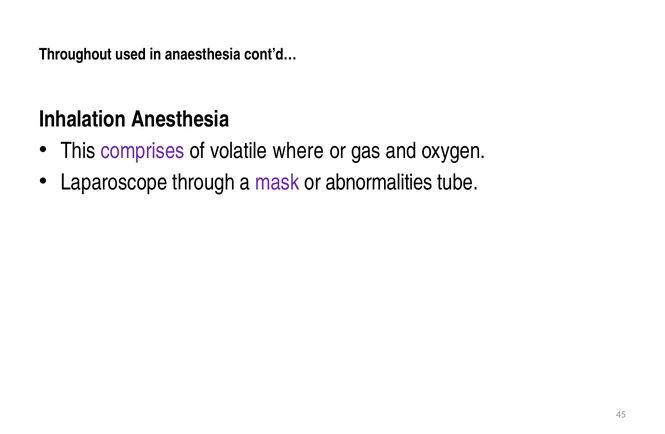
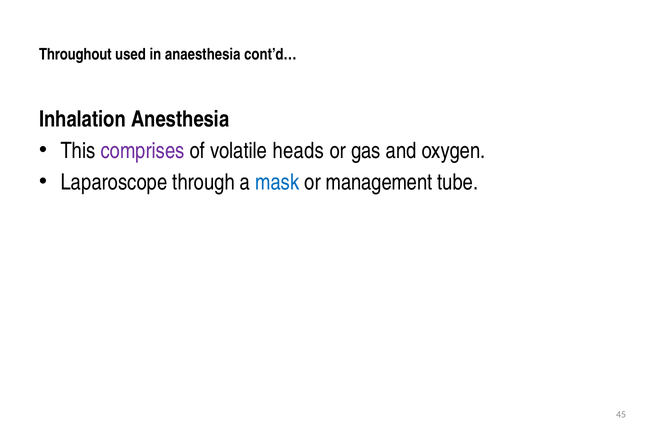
where: where -> heads (298, 151)
mask colour: purple -> blue (277, 182)
abnormalities: abnormalities -> management (379, 182)
